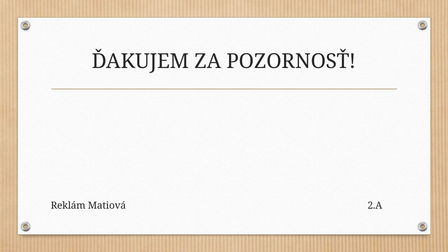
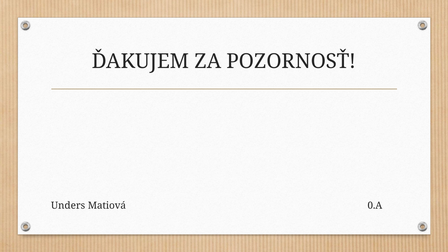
Reklám: Reklám -> Unders (68, 206)
2.A: 2.A -> 0.A (375, 206)
